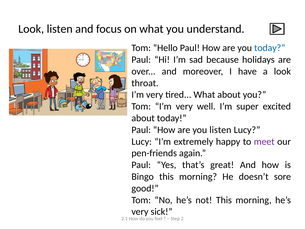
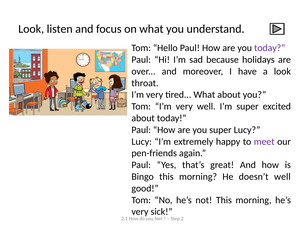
today colour: blue -> purple (270, 48)
you listen: listen -> super (220, 130)
doesn’t sore: sore -> well (282, 176)
